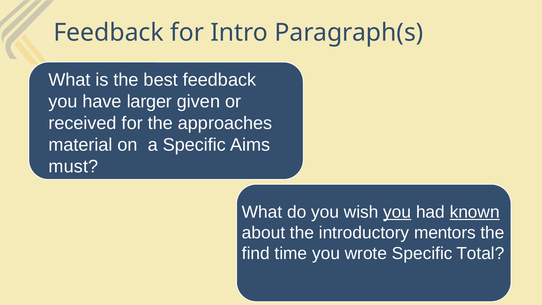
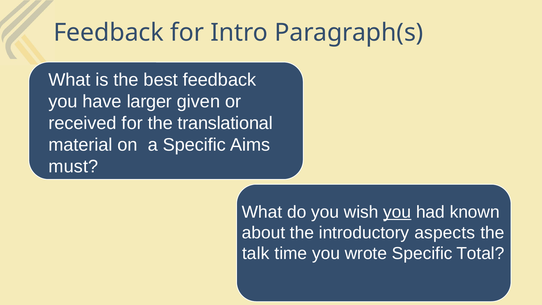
approaches: approaches -> translational (225, 123)
known underline: present -> none (475, 212)
mentors: mentors -> aspects (445, 233)
find: find -> talk (256, 253)
